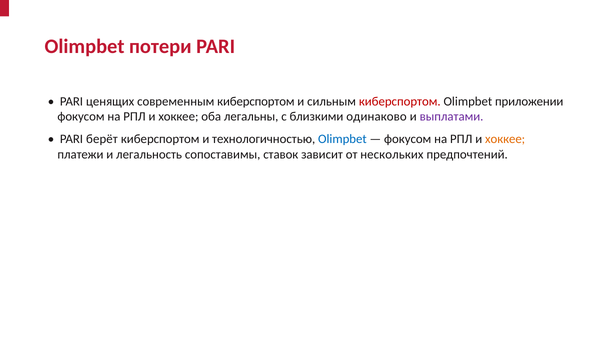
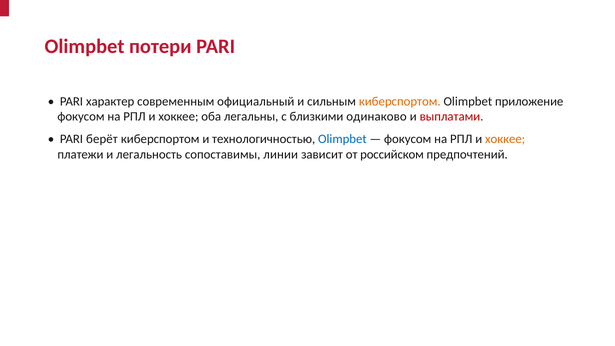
ценящих: ценящих -> характер (110, 101)
современным киберспортом: киберспортом -> официальный (256, 101)
киберспортом colour: red -> orange (400, 101)
приложении: приложении -> приложение (529, 101)
выплатами colour: purple -> red (452, 117)
ставок: ставок -> линии (281, 154)
нескольких: нескольких -> российском (392, 154)
